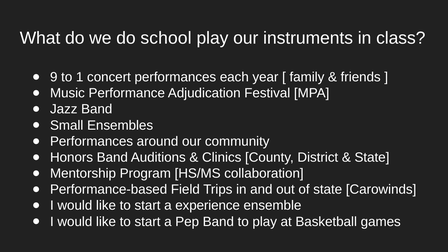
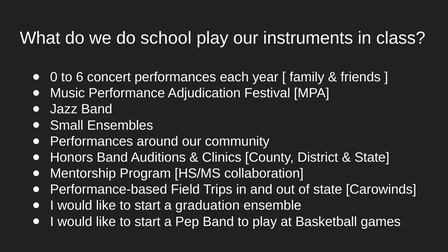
9: 9 -> 0 (54, 77)
1: 1 -> 6 (80, 77)
experience: experience -> graduation (208, 206)
